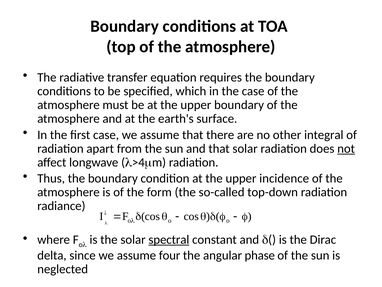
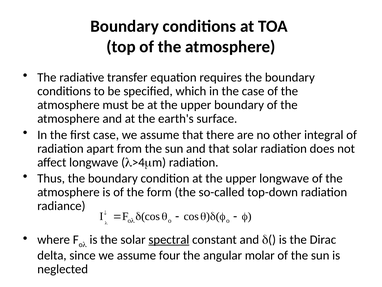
not underline: present -> none (346, 148)
upper incidence: incidence -> longwave (284, 178)
phase: phase -> molar (260, 255)
